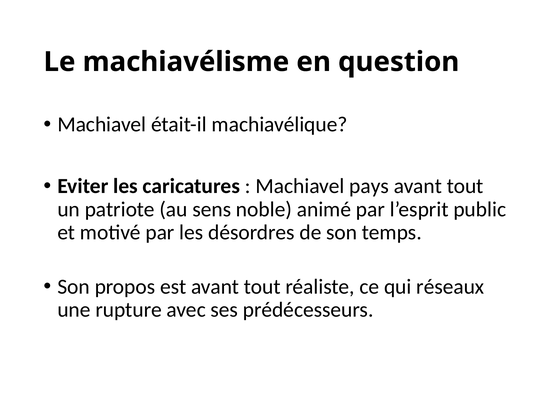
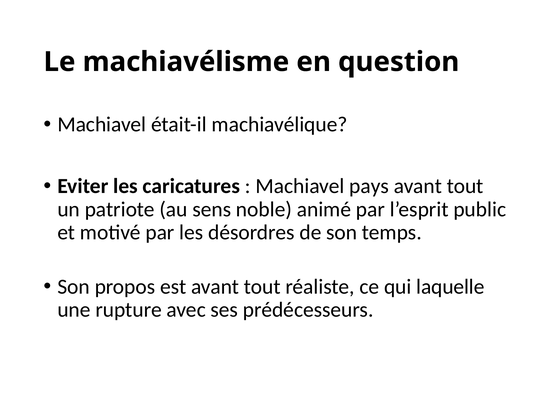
réseaux: réseaux -> laquelle (450, 287)
